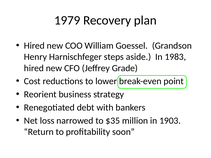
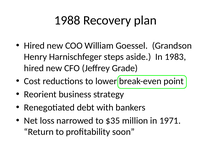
1979: 1979 -> 1988 (67, 20)
1903: 1903 -> 1971 (170, 121)
